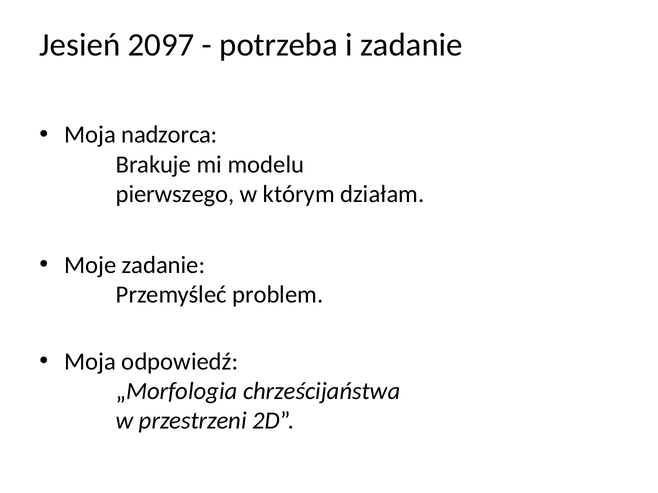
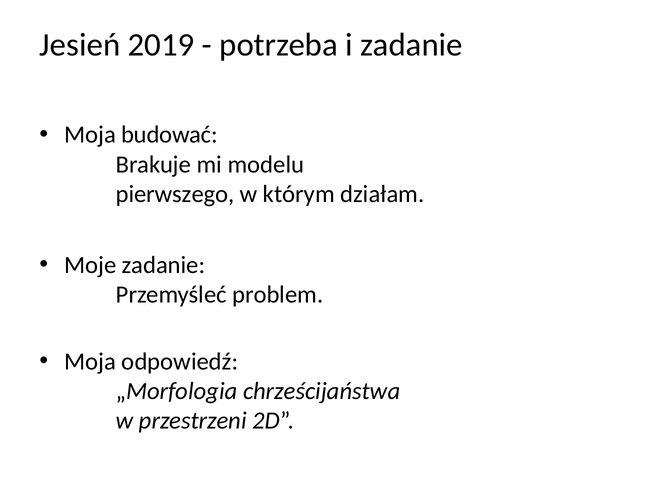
2097: 2097 -> 2019 (161, 45)
nadzorca: nadzorca -> budować (169, 135)
